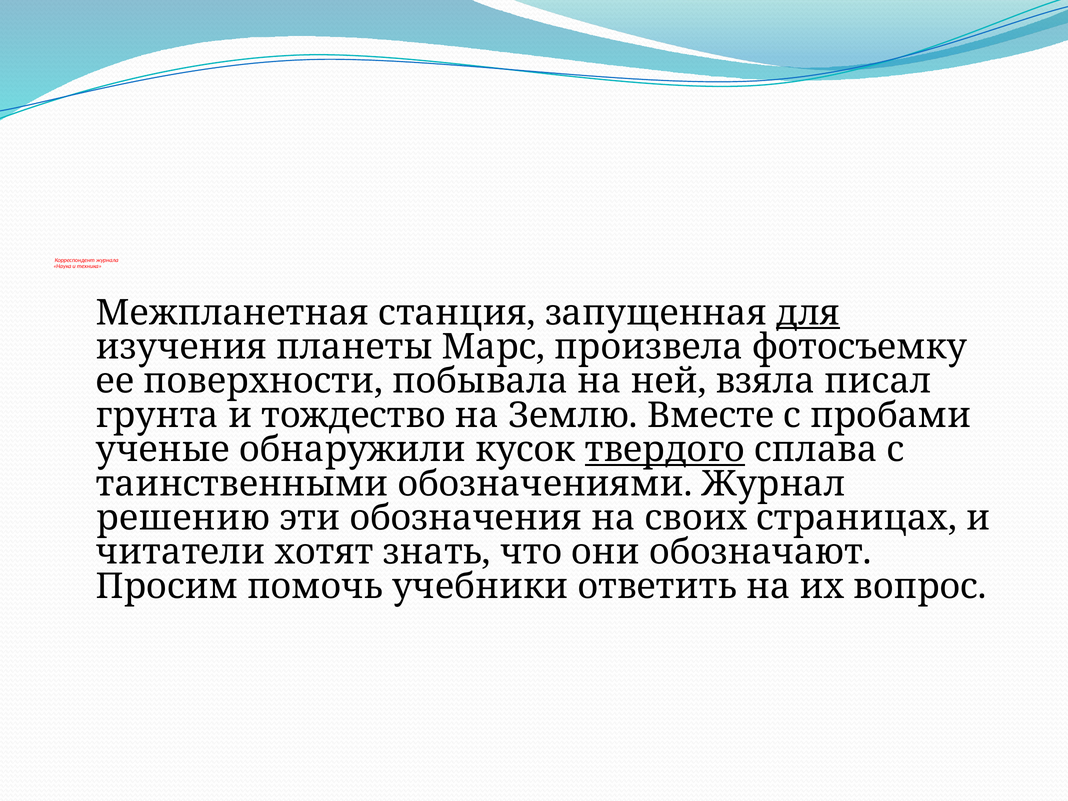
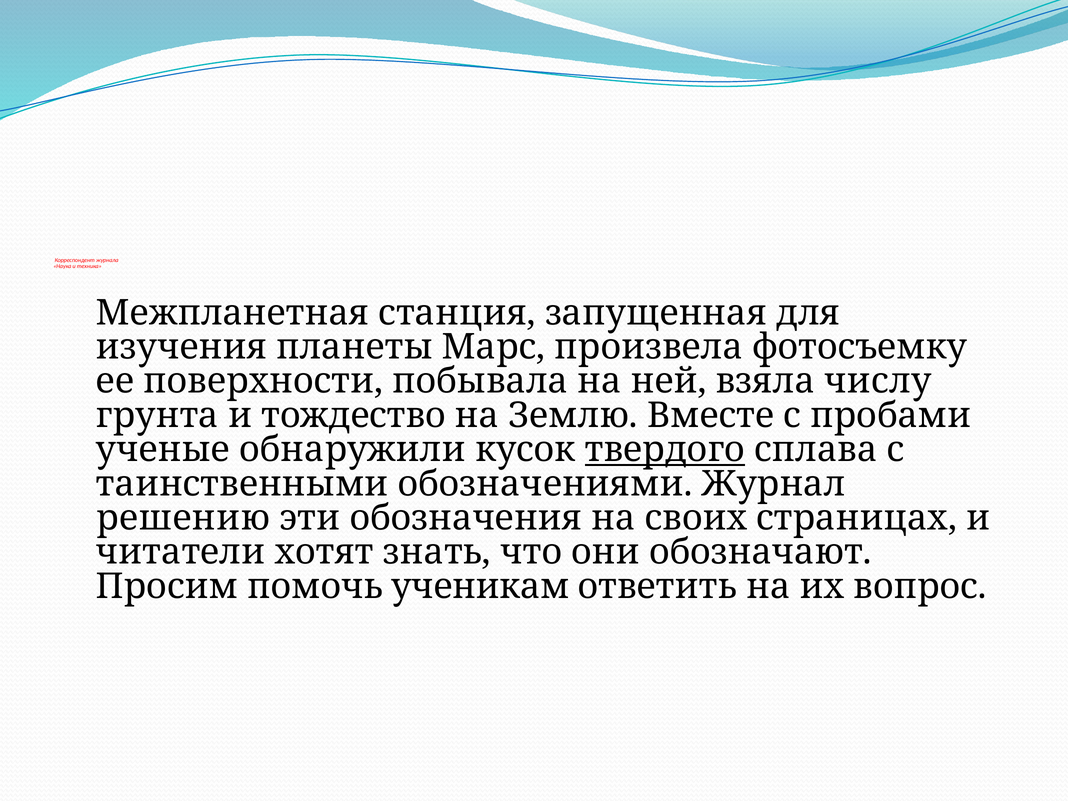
для underline: present -> none (808, 313)
писал: писал -> числу (878, 381)
учебники: учебники -> ученикам (481, 586)
